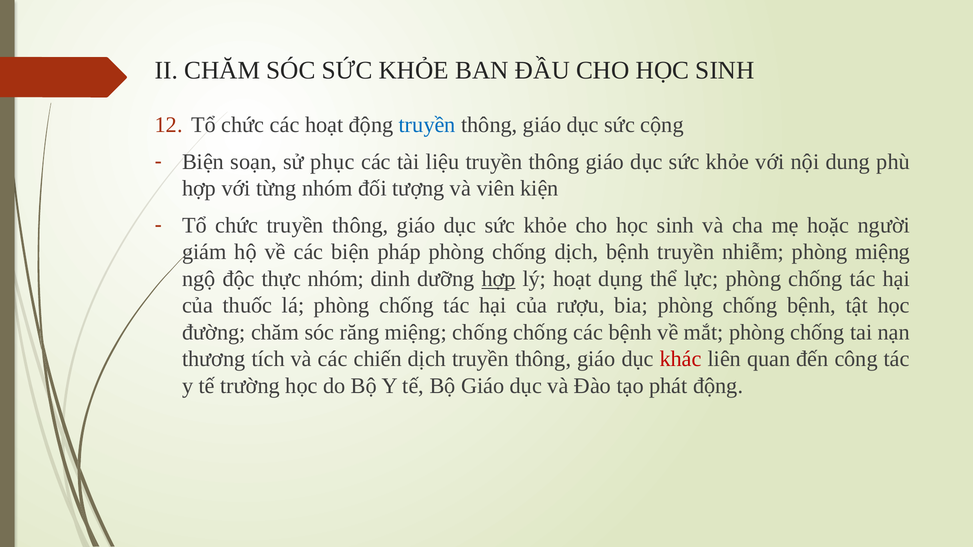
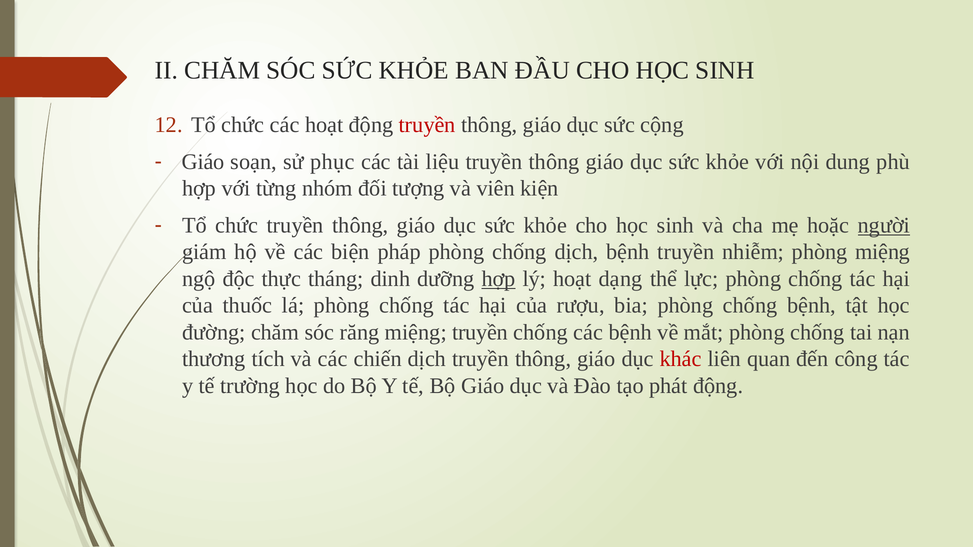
truyền colour: blue -> red (427, 125)
Biện: Biện -> Giáo (203, 162)
người underline: none -> present (884, 226)
thực nhóm: nhóm -> tháng (336, 279)
dụng: dụng -> dạng (621, 279)
miệng chống: chống -> truyền (480, 333)
